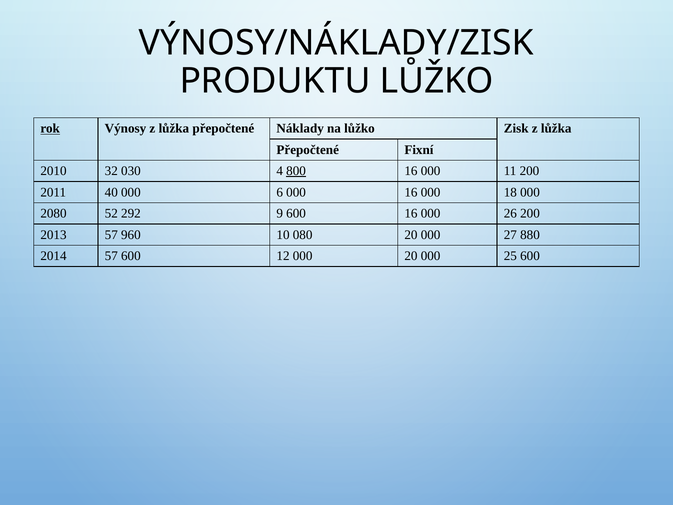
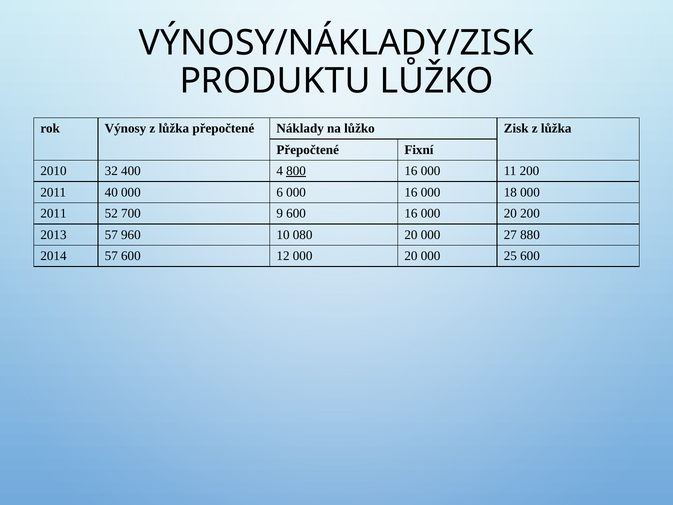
rok underline: present -> none (50, 128)
030: 030 -> 400 (131, 171)
2080: 2080 -> 2011 (53, 213)
292: 292 -> 700 (131, 213)
16 000 26: 26 -> 20 (510, 213)
